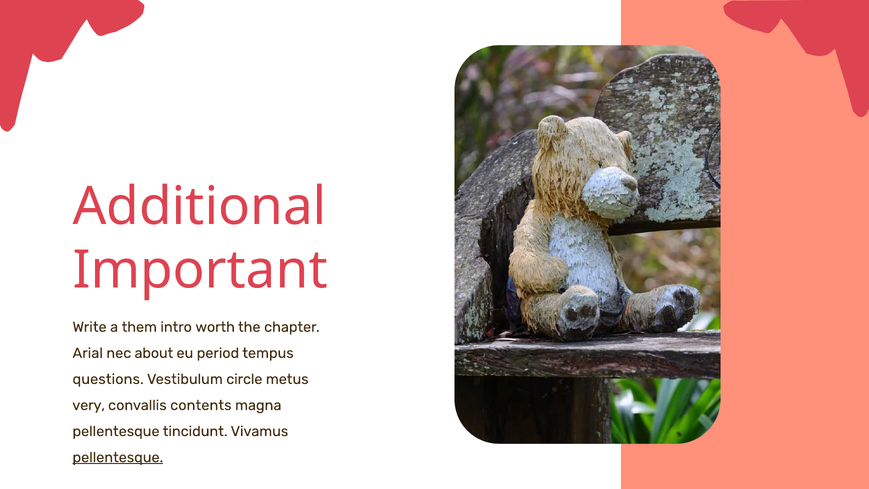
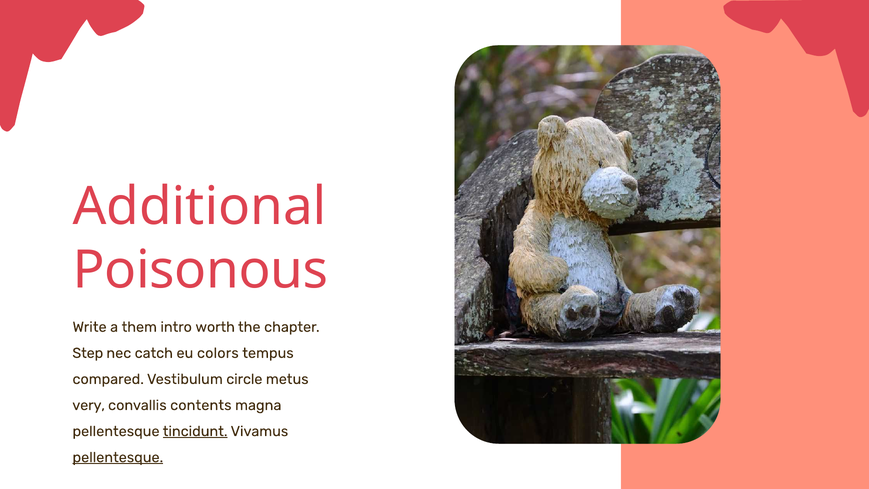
Important: Important -> Poisonous (200, 270)
Arial: Arial -> Step (88, 353)
about: about -> catch (154, 353)
period: period -> colors (218, 353)
questions: questions -> compared (108, 379)
tincidunt underline: none -> present (195, 431)
